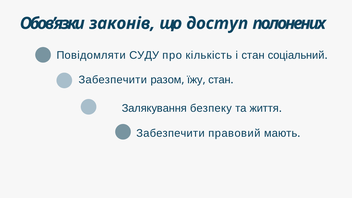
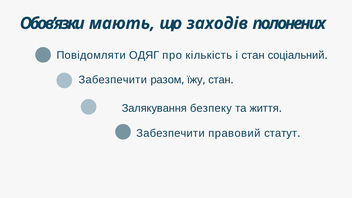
законів: законів -> мають (122, 23)
доступ: доступ -> заходів (217, 23)
СУДУ: СУДУ -> ОДЯГ (144, 55)
мають: мають -> статут (281, 133)
